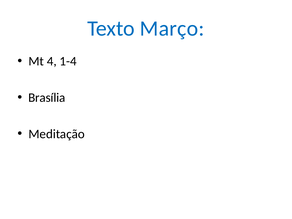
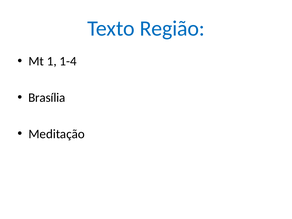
Março: Março -> Região (172, 29)
4: 4 -> 1 (52, 61)
